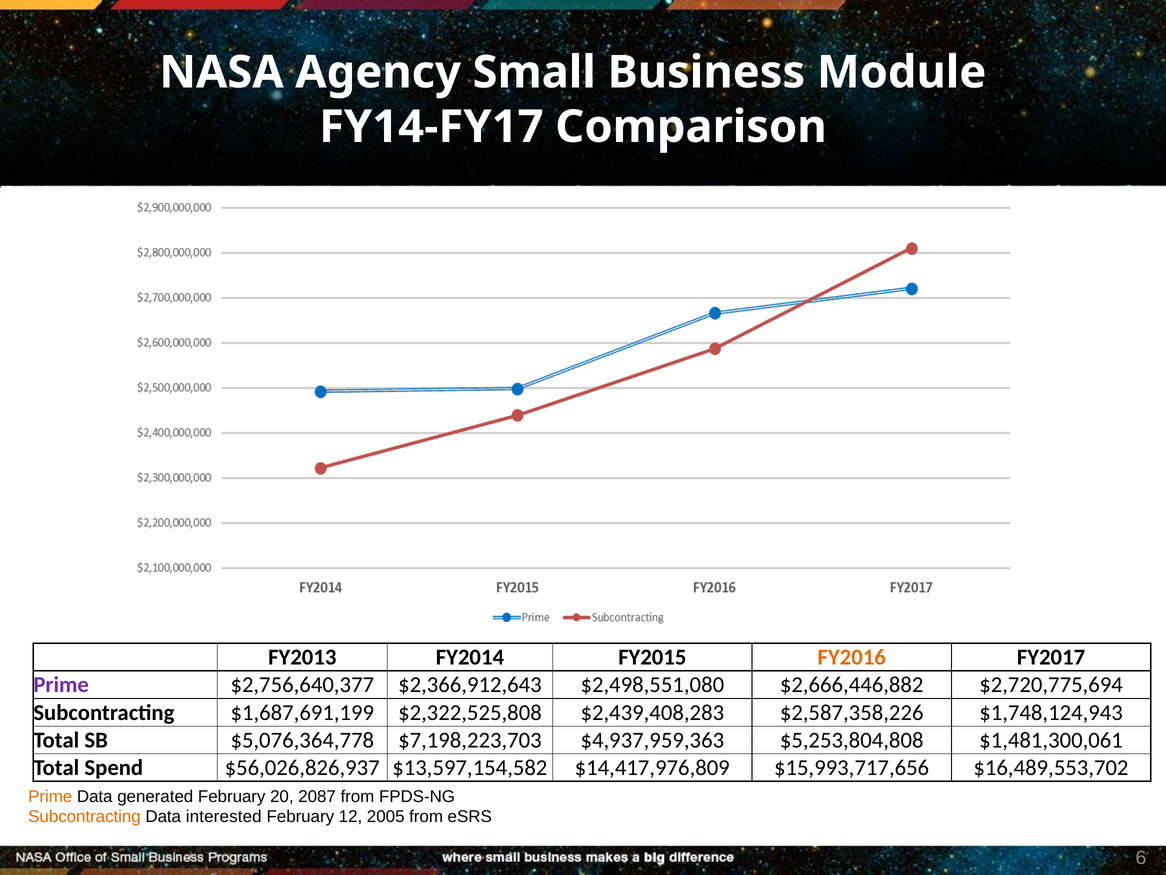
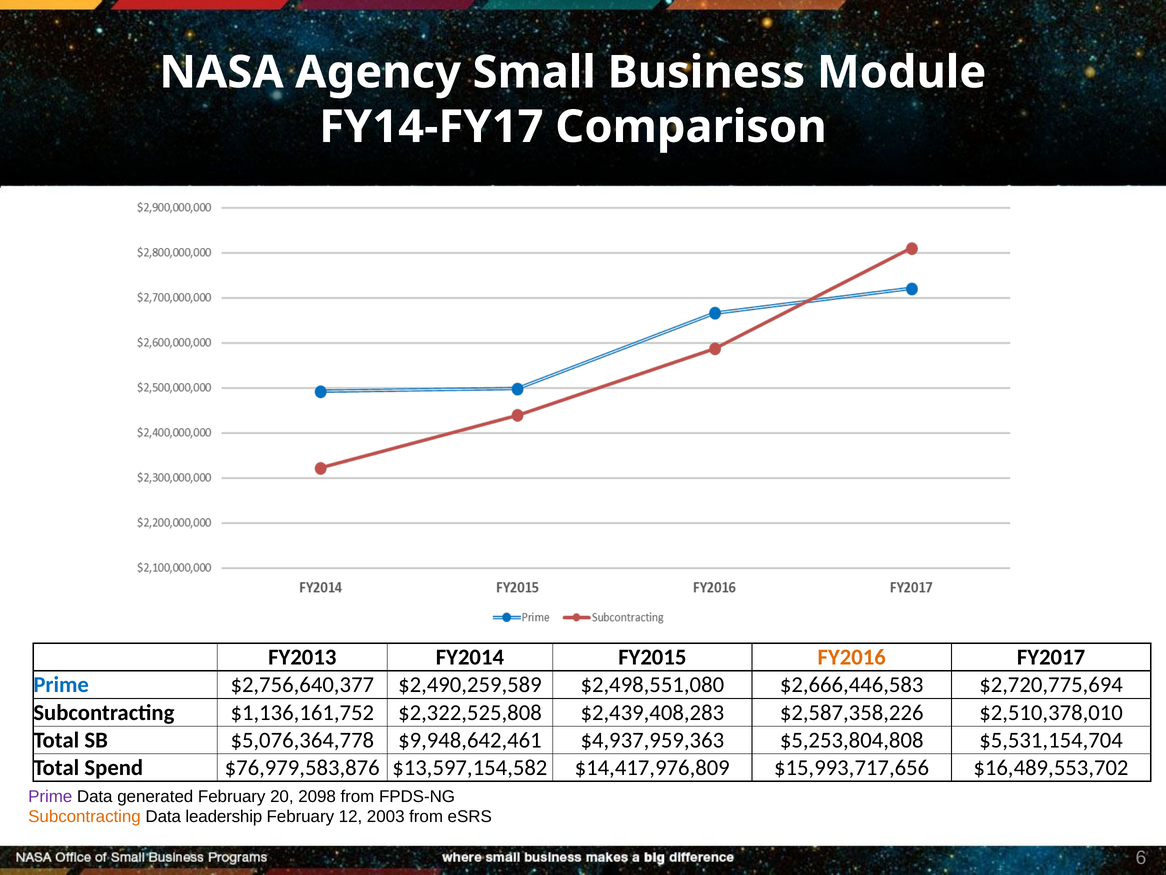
Prime colour: purple -> blue (61, 685)
$2,366,912,643: $2,366,912,643 -> $2,490,259,589 (470, 685)
$2,666,446,882: $2,666,446,882 -> $2,666,446,583 (852, 685)
$1,687,691,199: $1,687,691,199 -> $1,136,161,752 (302, 712)
$1,748,124,943: $1,748,124,943 -> $2,510,378,010 (1051, 712)
$7,198,223,703: $7,198,223,703 -> $9,948,642,461 (470, 740)
$1,481,300,061: $1,481,300,061 -> $5,531,154,704 (1051, 740)
$56,026,826,937: $56,026,826,937 -> $76,979,583,876 (302, 767)
Prime colour: orange -> purple (50, 796)
2087: 2087 -> 2098 (317, 796)
interested: interested -> leadership (224, 816)
2005: 2005 -> 2003 (386, 816)
